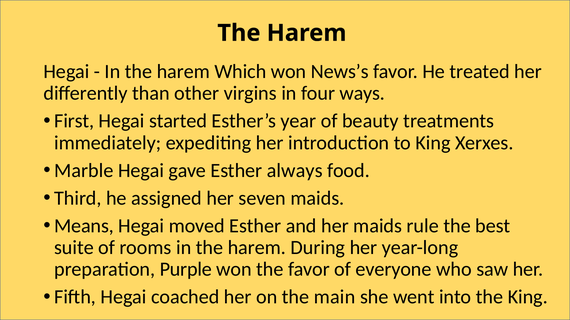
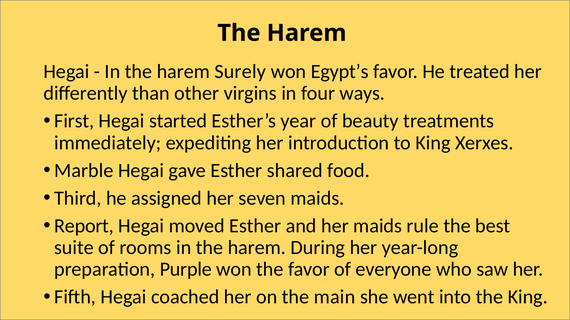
Which: Which -> Surely (240, 72)
News’s: News’s -> Egypt’s (340, 72)
always: always -> shared (295, 171)
Means: Means -> Report (84, 226)
